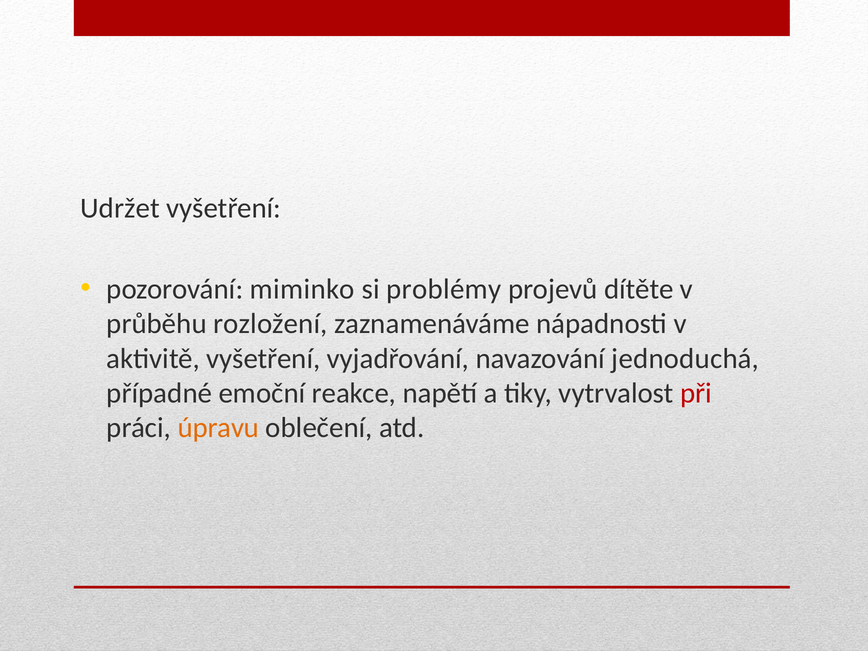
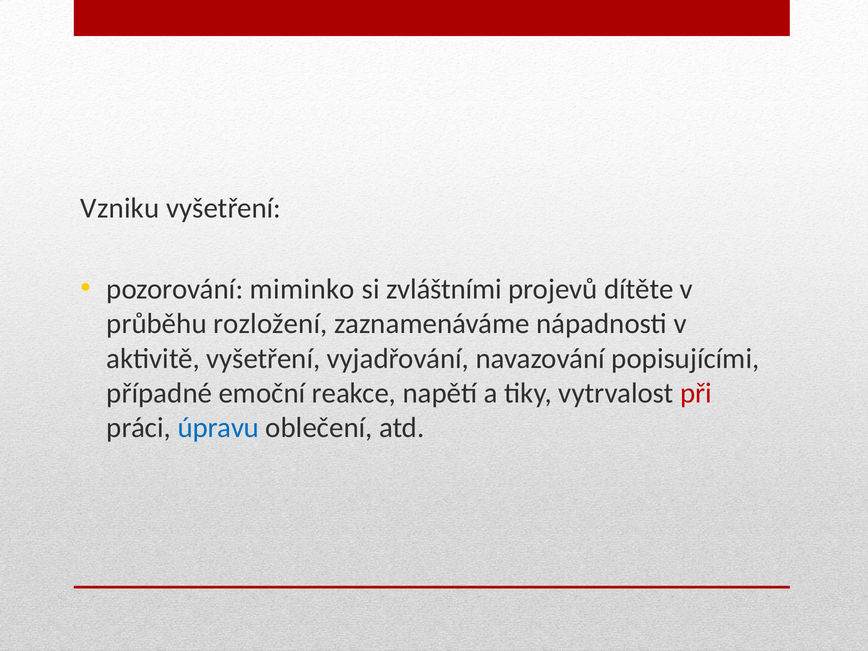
Udržet: Udržet -> Vzniku (120, 208)
problémy: problémy -> zvláštními (444, 289)
jednoduchá: jednoduchá -> popisujícími (685, 358)
úpravu colour: orange -> blue (218, 428)
